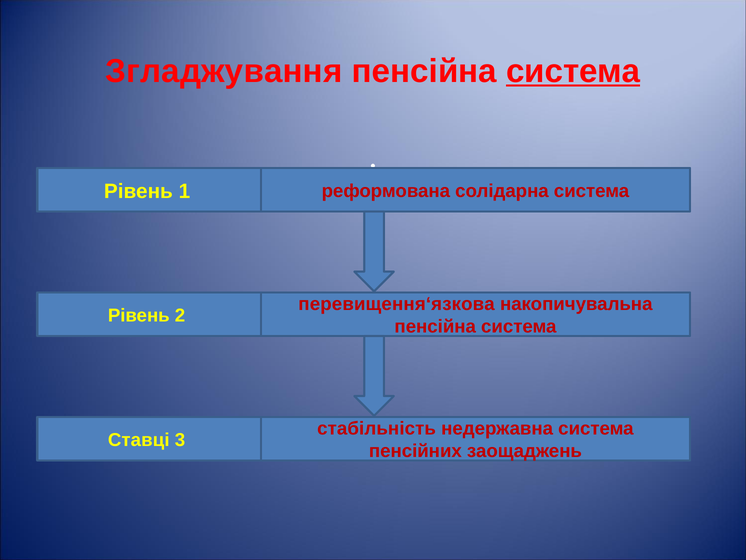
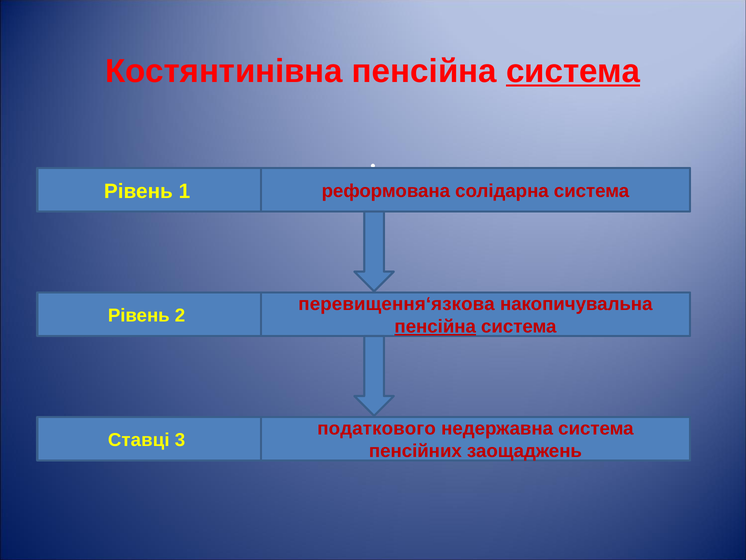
Згладжування: Згладжування -> Костянтинівна (224, 71)
пенсійна underline: none -> present (435, 326)
стабільність: стабільність -> податкового (377, 428)
